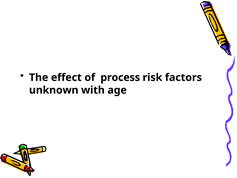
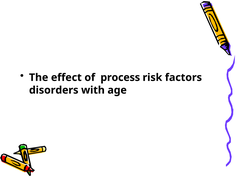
unknown: unknown -> disorders (54, 90)
